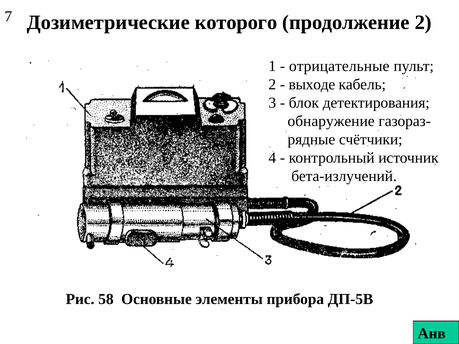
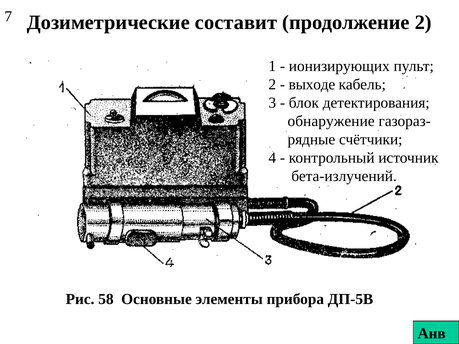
которого: которого -> составит (236, 22)
отрицательные: отрицательные -> ионизирующих (339, 66)
